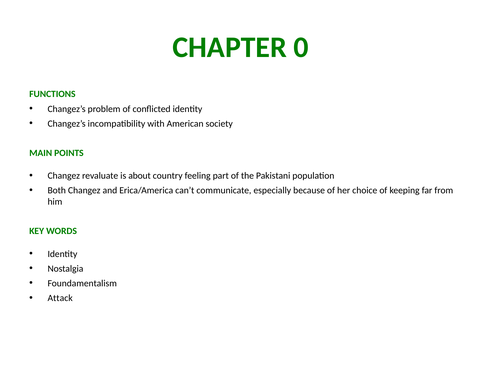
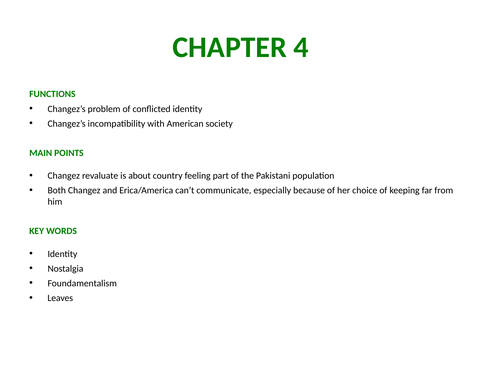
0: 0 -> 4 (301, 47)
Attack: Attack -> Leaves (60, 298)
